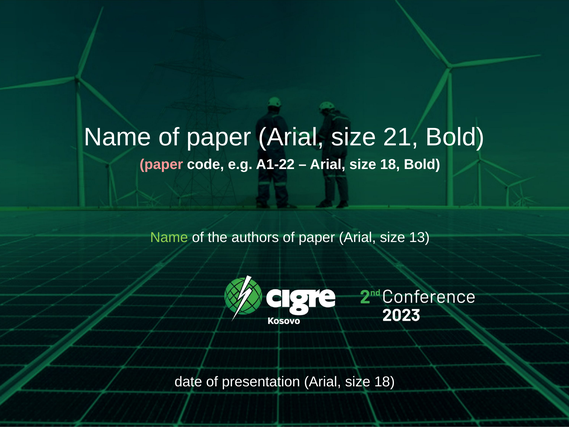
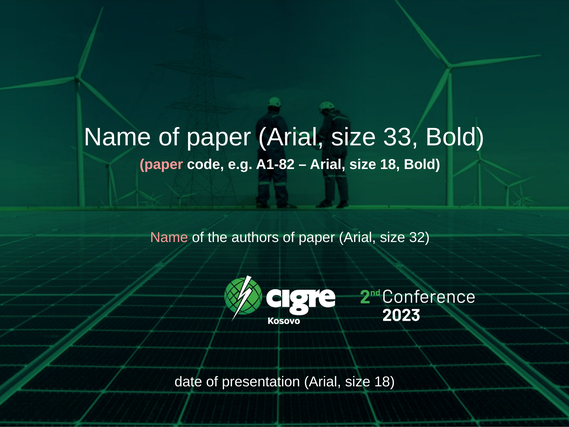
21: 21 -> 33 (401, 137)
A1-22: A1-22 -> A1-82 (275, 164)
Name colour: light green -> pink (169, 237)
13: 13 -> 32 (419, 237)
